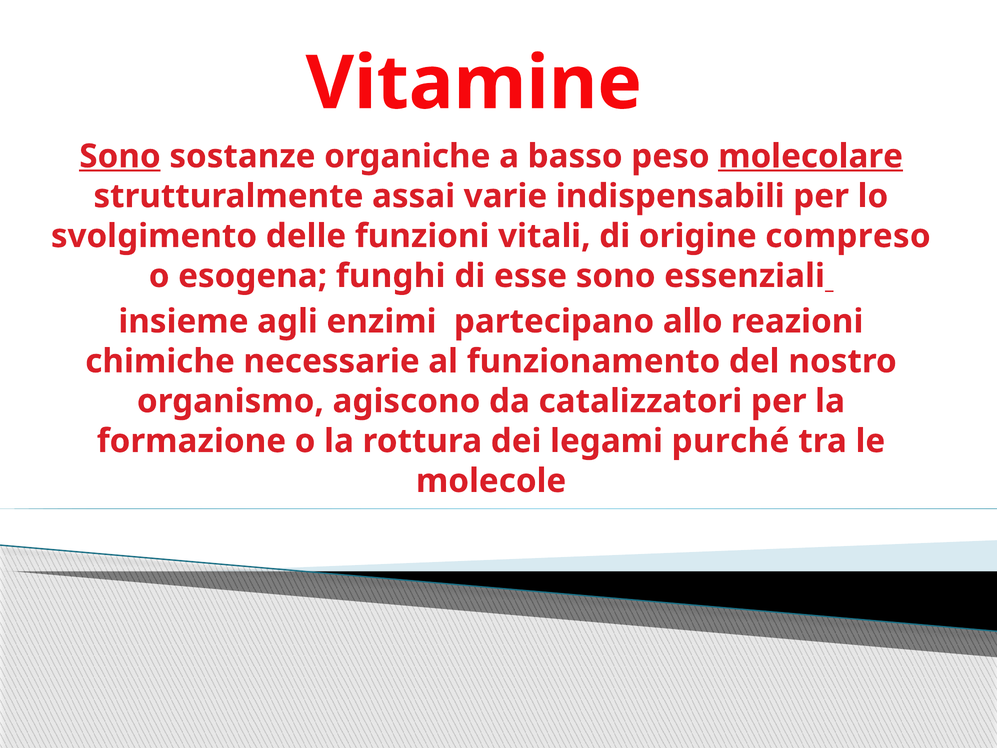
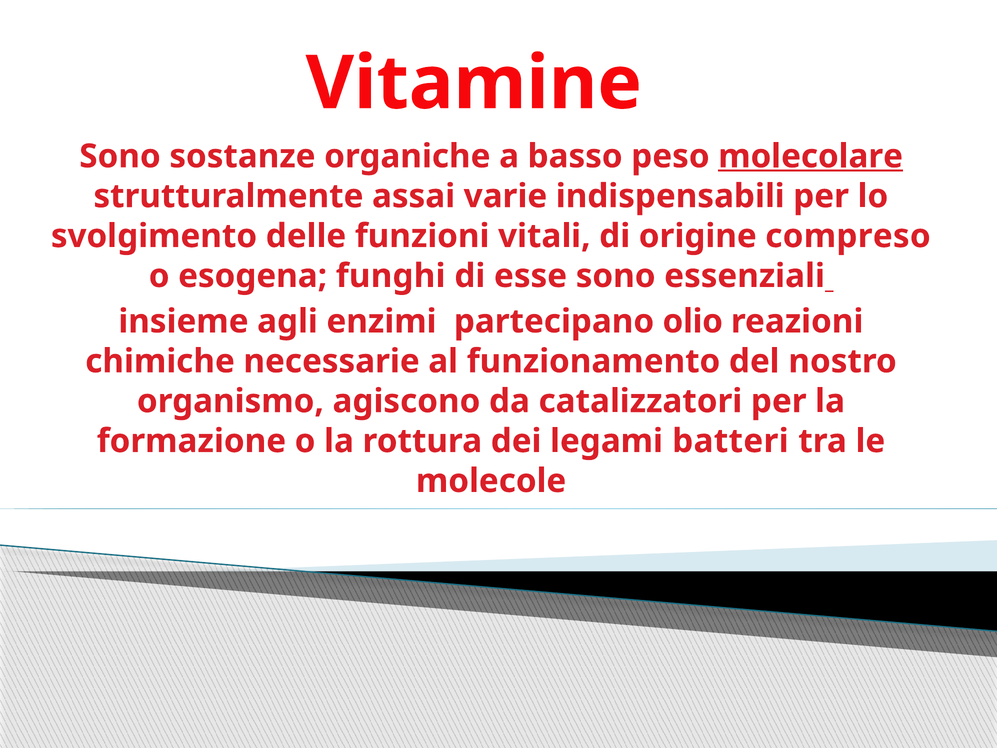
Sono underline: present -> none (120, 156)
allo: allo -> olio (693, 321)
purché: purché -> batteri (730, 441)
